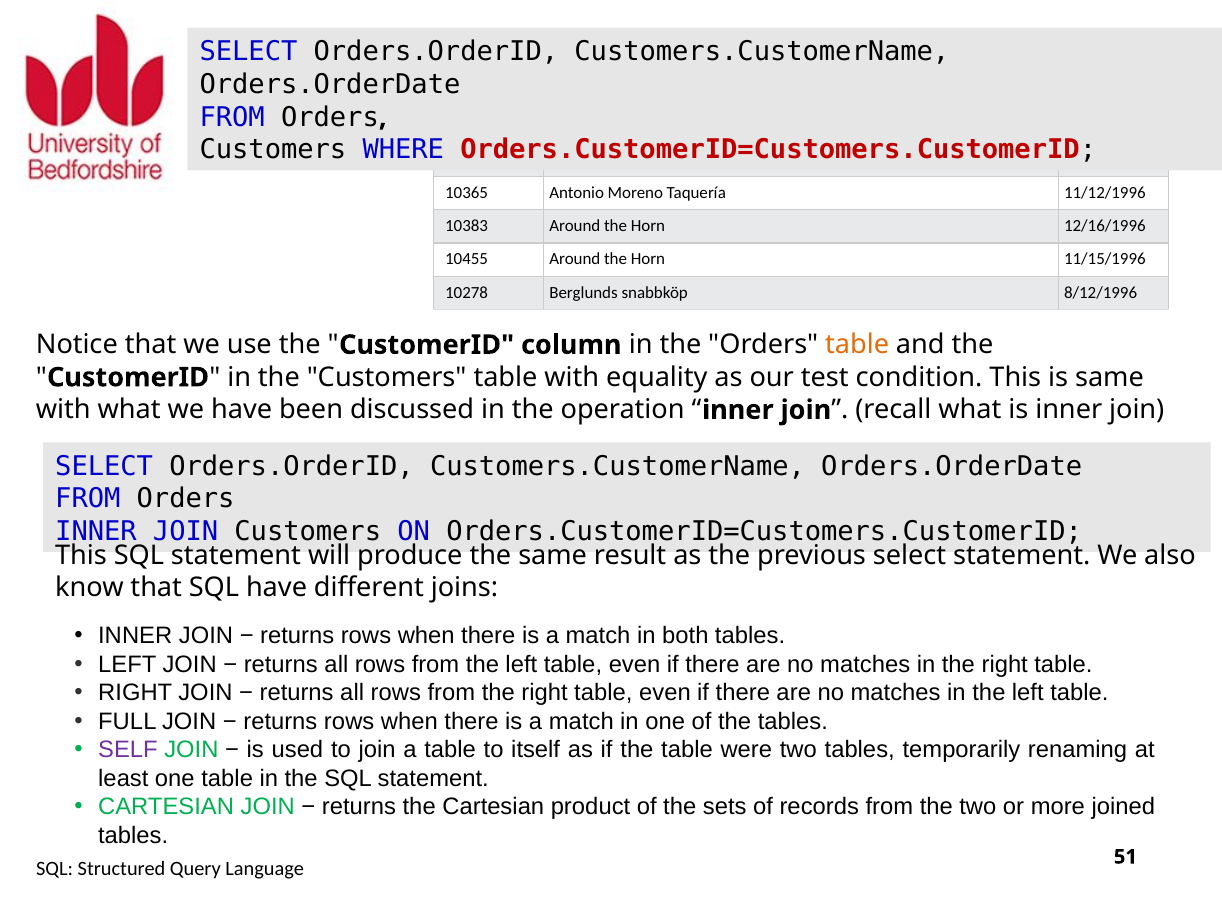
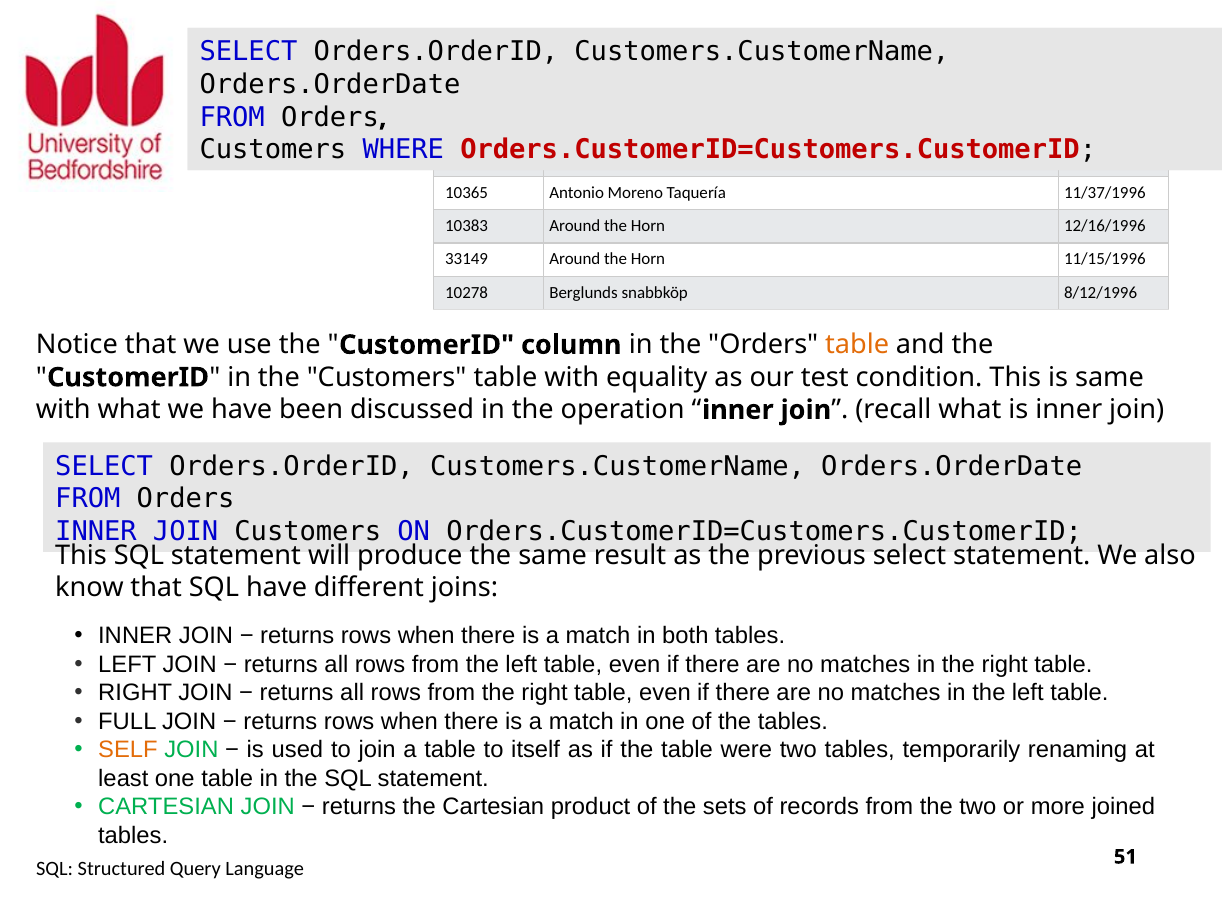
11/12/1996: 11/12/1996 -> 11/37/1996 (1105, 193)
10455: 10455 -> 33149 (467, 260)
SELF colour: purple -> orange (128, 750)
